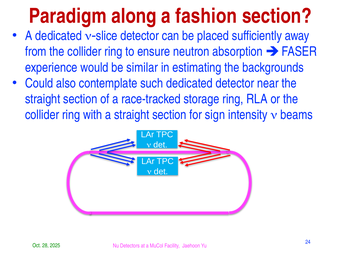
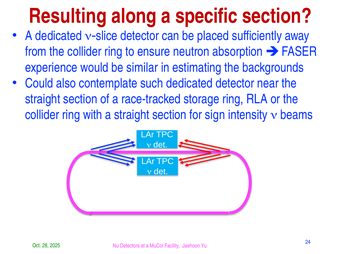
Paradigm: Paradigm -> Resulting (68, 16)
fashion: fashion -> specific (206, 16)
